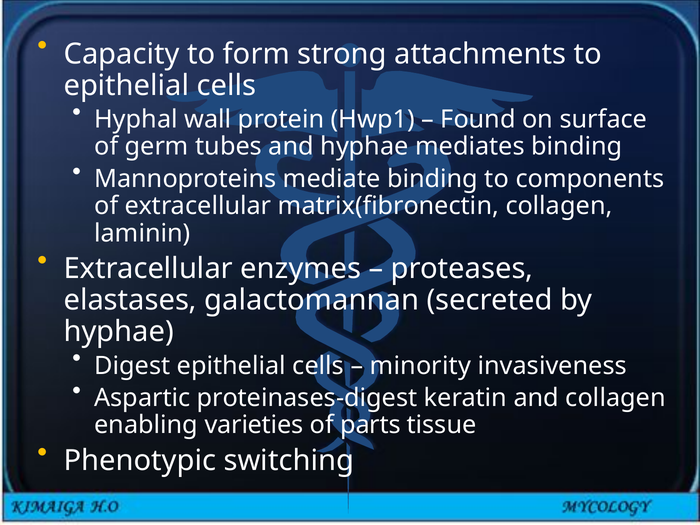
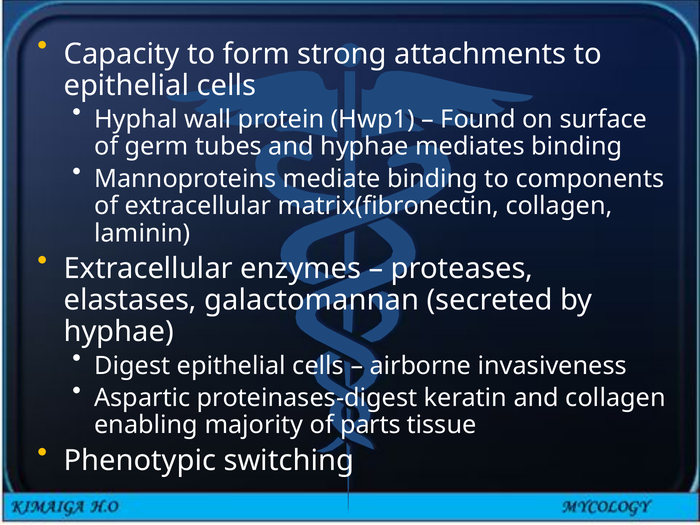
minority: minority -> airborne (420, 366)
varieties: varieties -> majority (254, 425)
